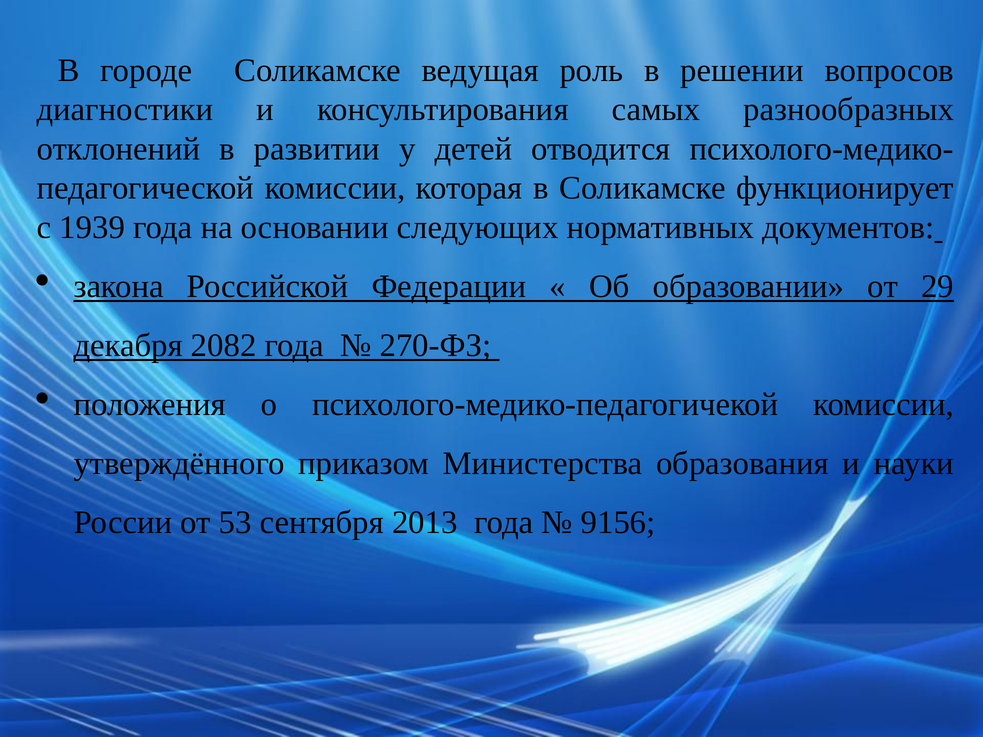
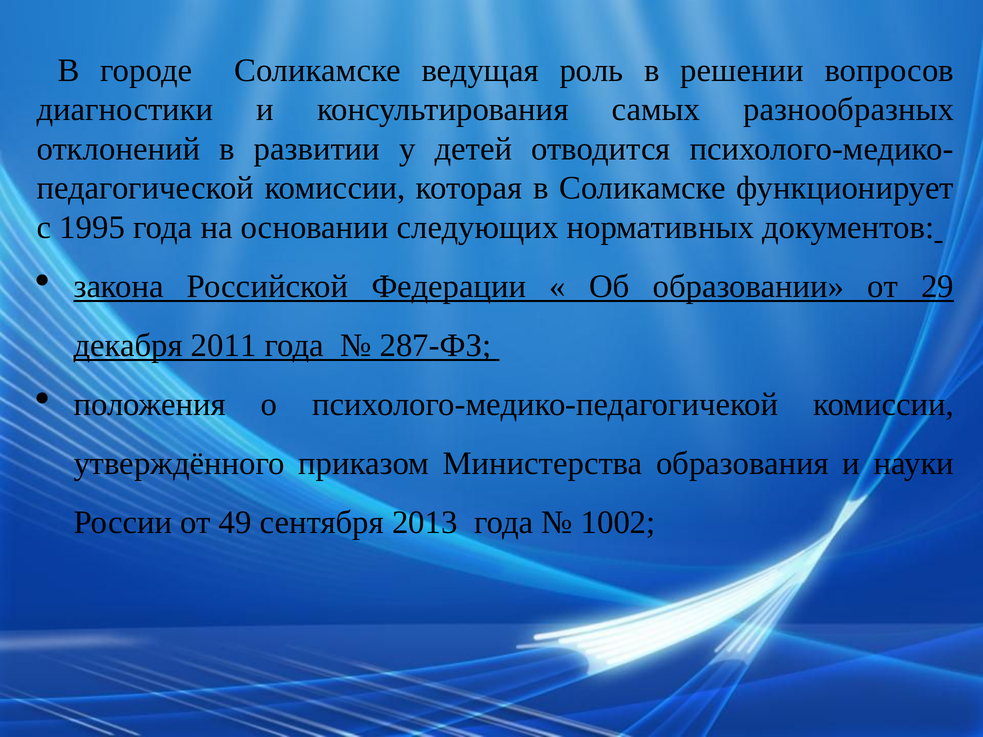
1939: 1939 -> 1995 (92, 228)
2082: 2082 -> 2011 (224, 346)
270-ФЗ: 270-ФЗ -> 287-ФЗ (435, 346)
53: 53 -> 49 (235, 522)
9156: 9156 -> 1002 (618, 522)
